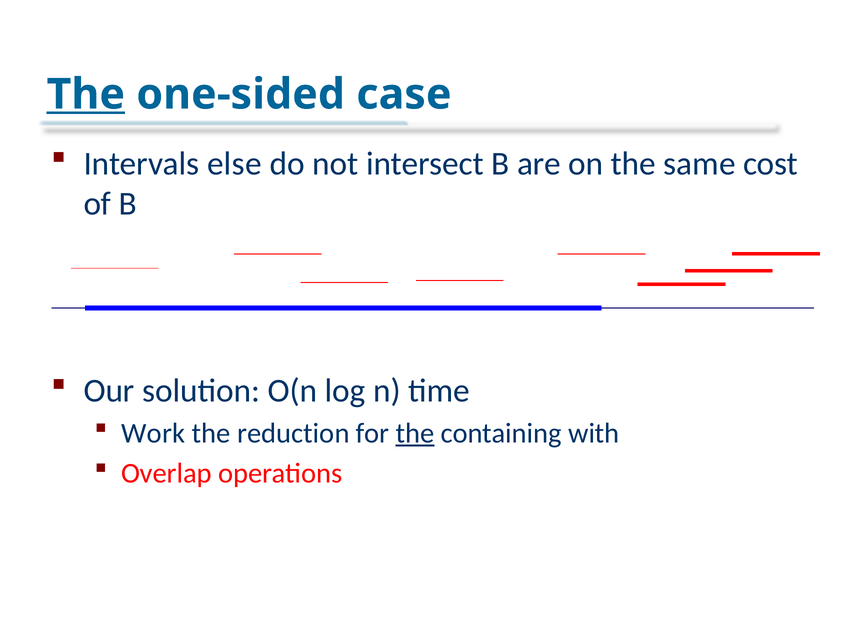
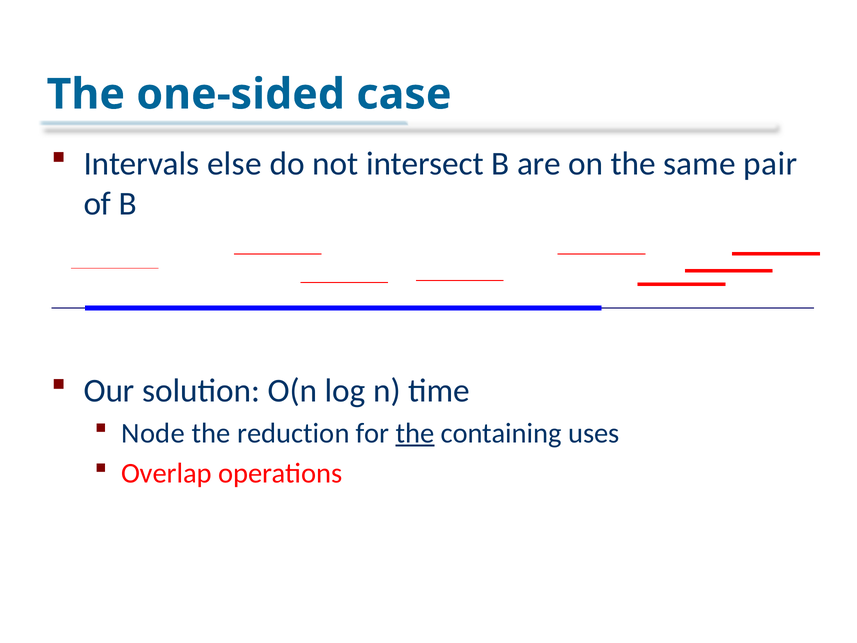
The underline: present -> none (86, 94)
cost: cost -> pair (770, 164)
Work: Work -> Node (153, 433)
with: with -> uses (594, 433)
